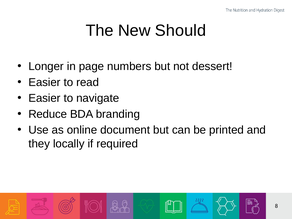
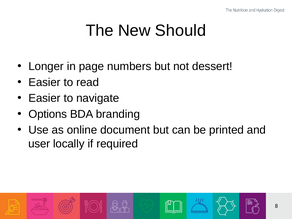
Reduce: Reduce -> Options (48, 114)
they: they -> user (39, 144)
